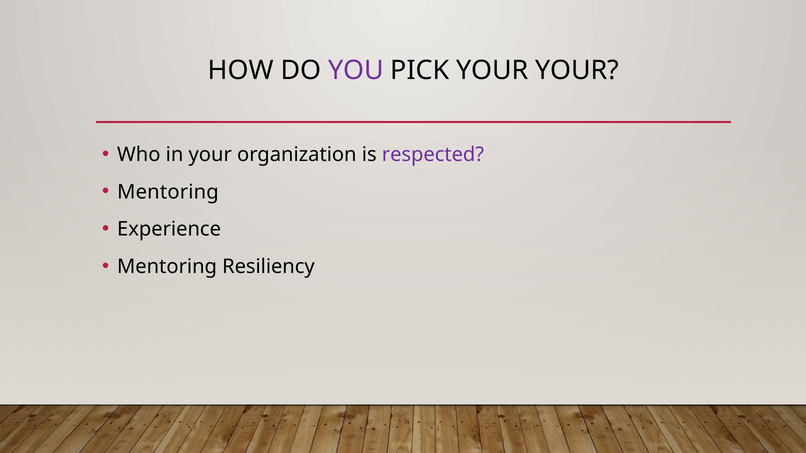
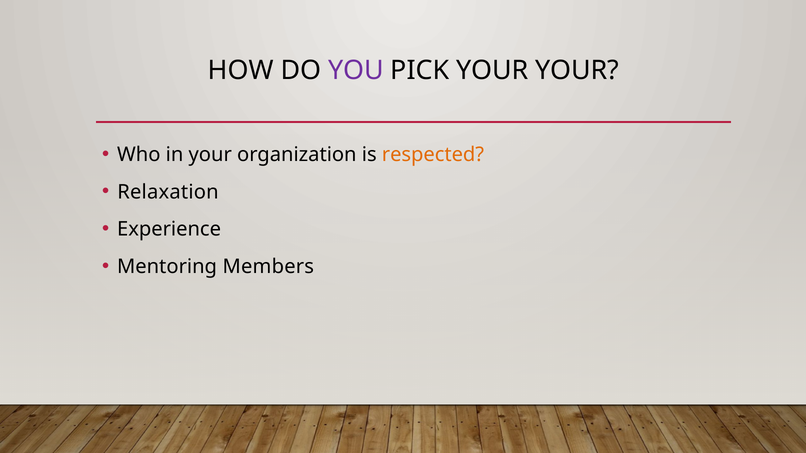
respected colour: purple -> orange (433, 155)
Mentoring: Mentoring -> Relaxation (168, 192)
Resiliency: Resiliency -> Members (268, 267)
